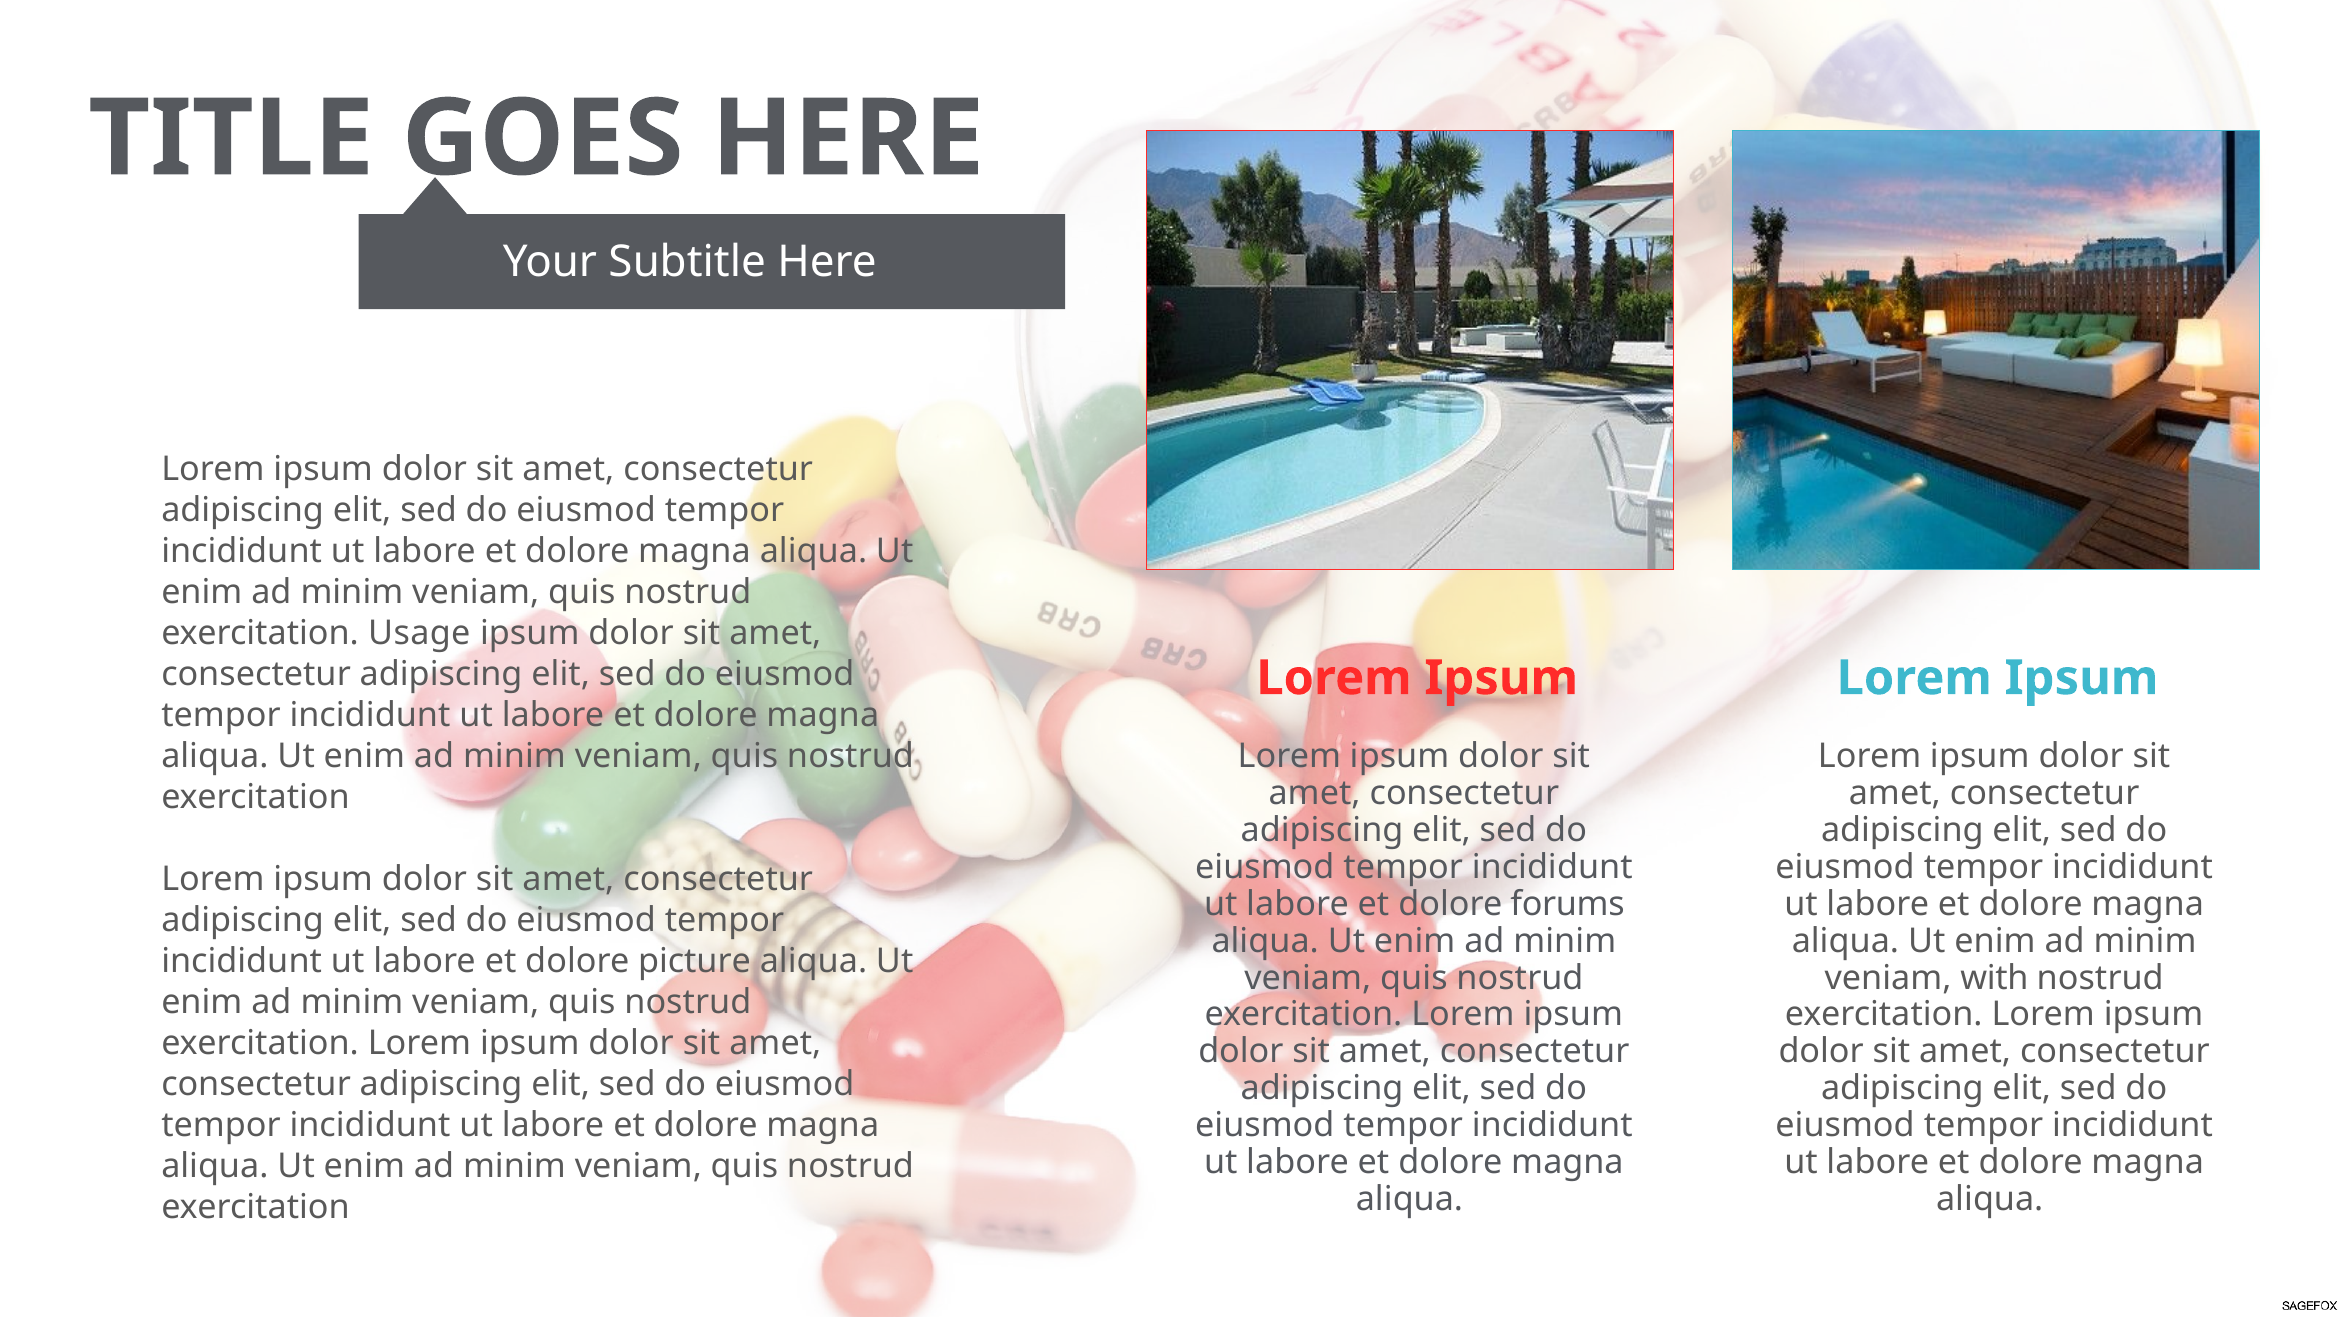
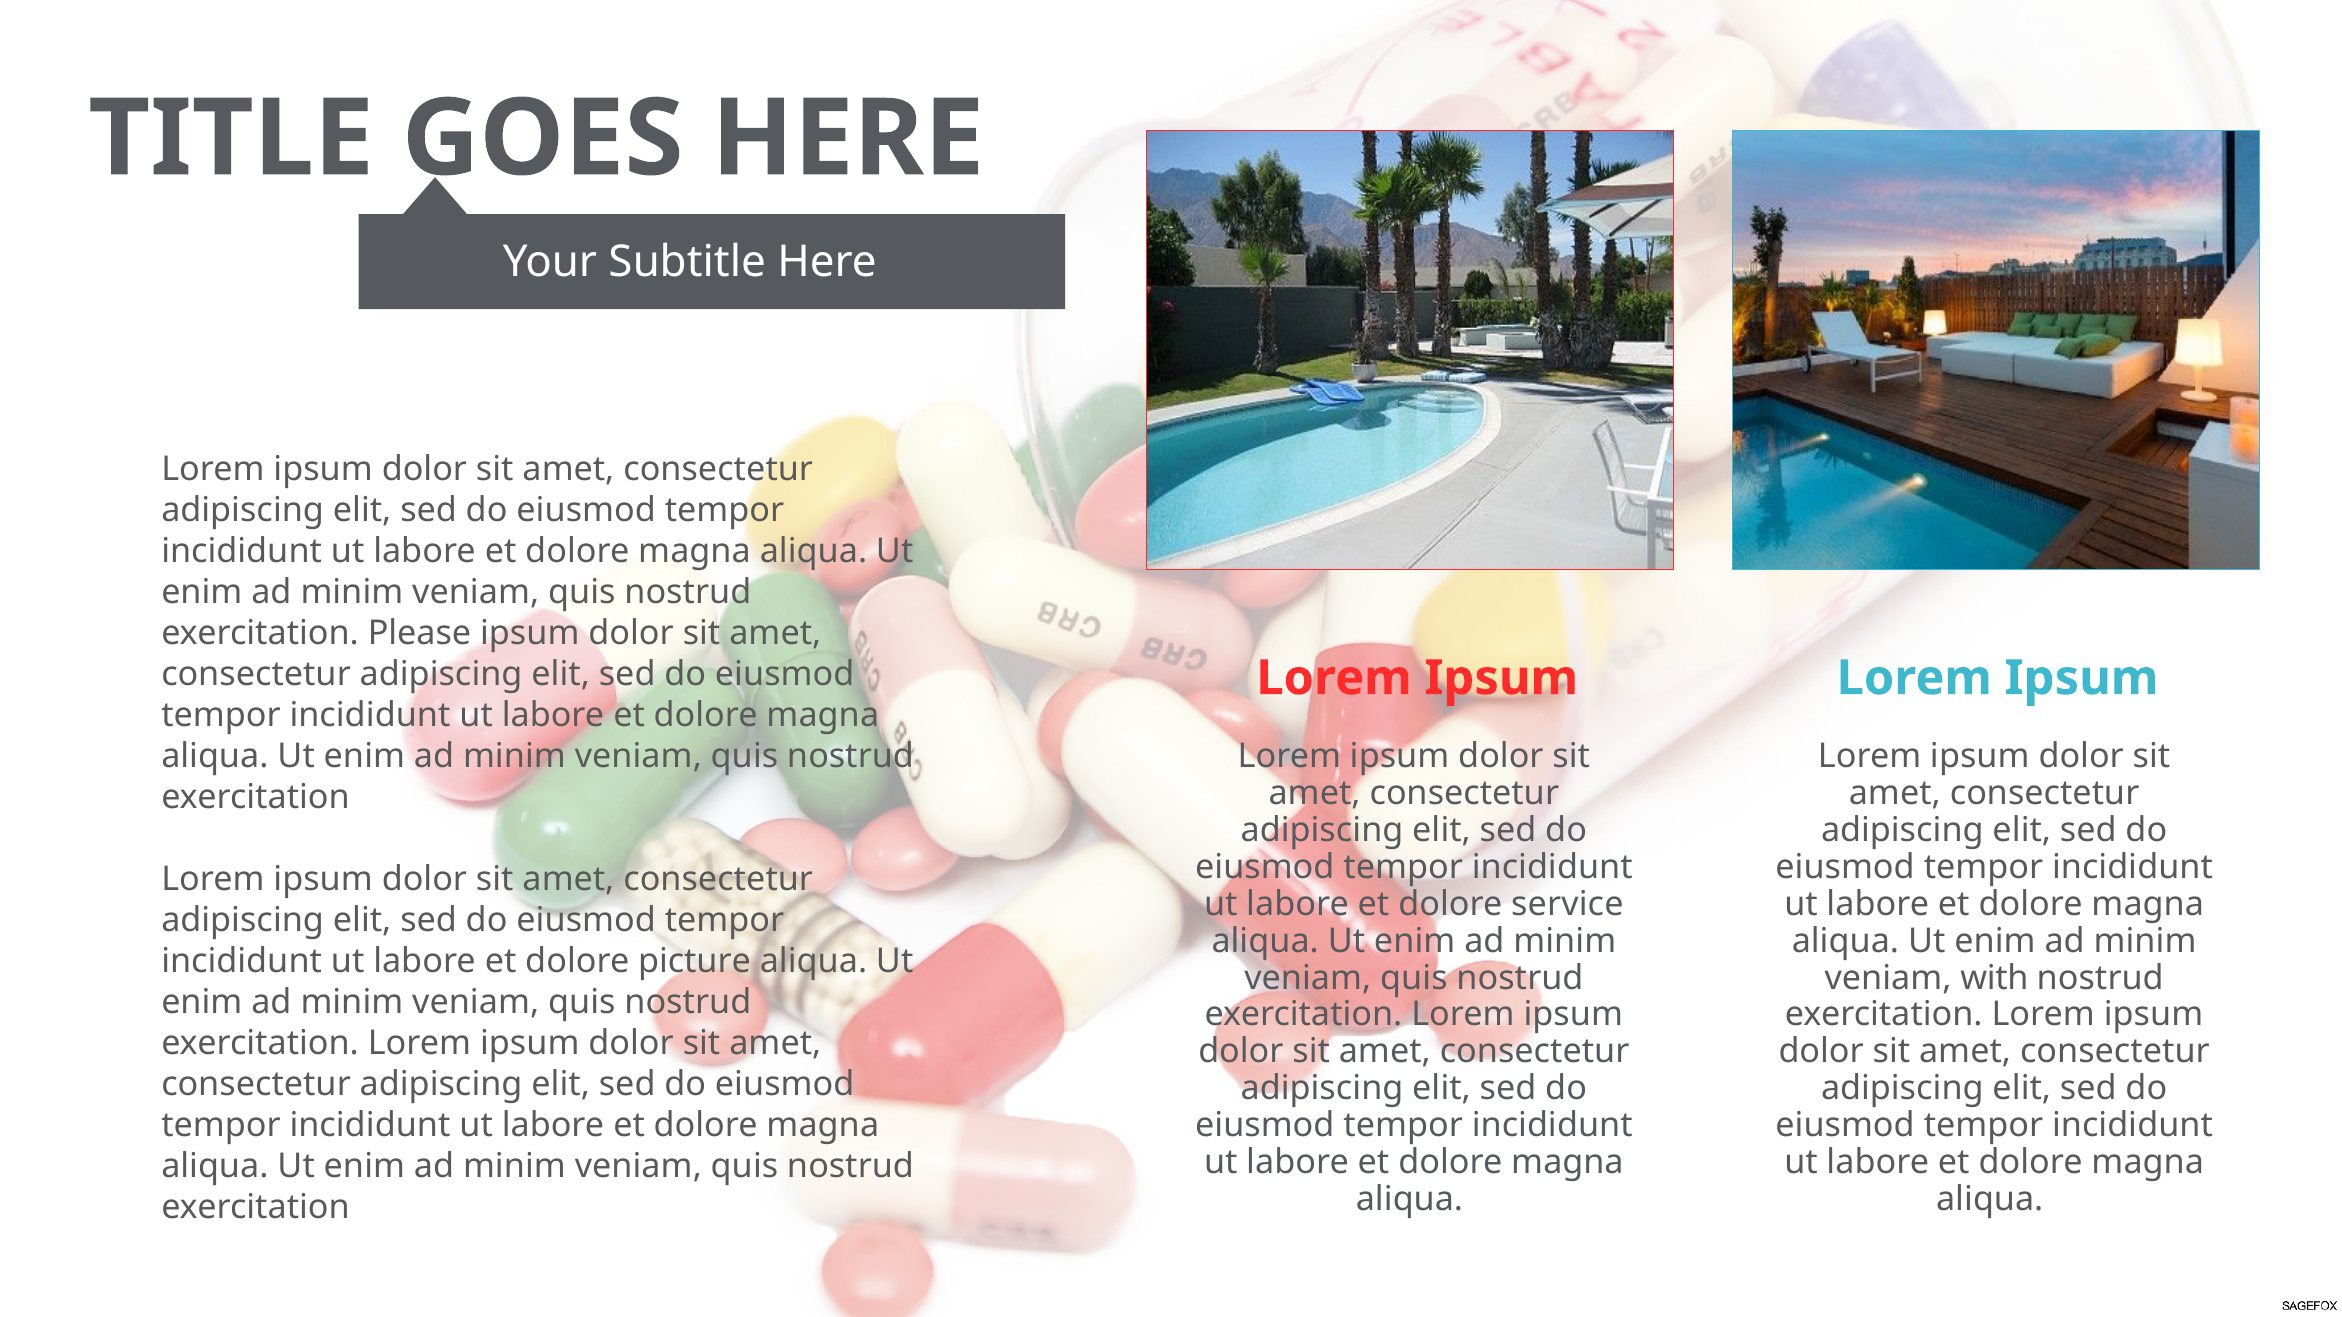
Usage: Usage -> Please (420, 633)
forums: forums -> service (1567, 904)
